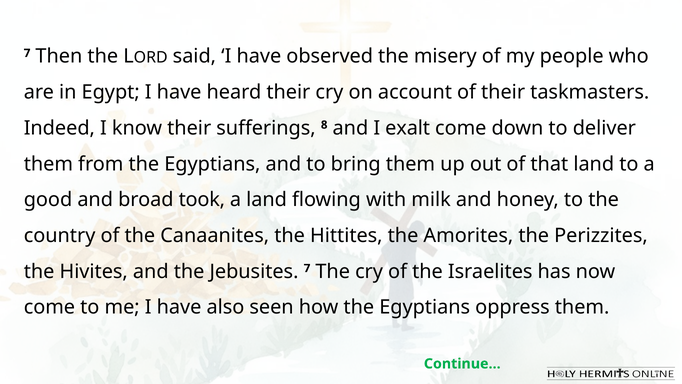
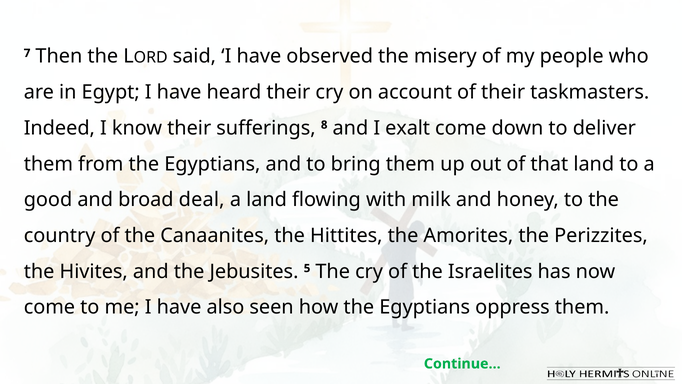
took: took -> deal (202, 200)
Jebusites 7: 7 -> 5 (307, 268)
